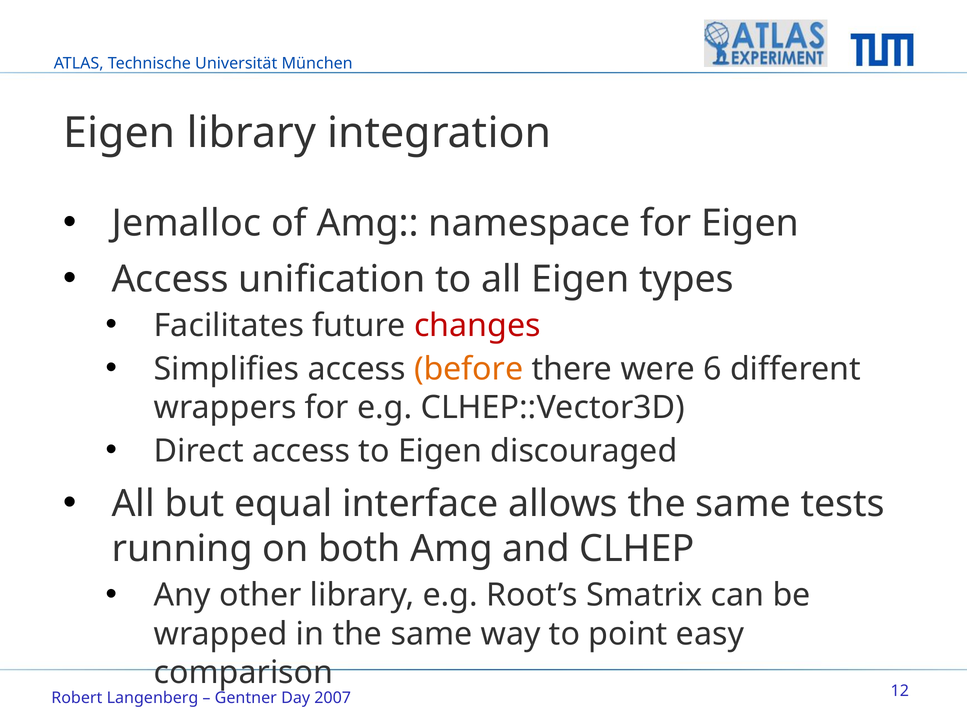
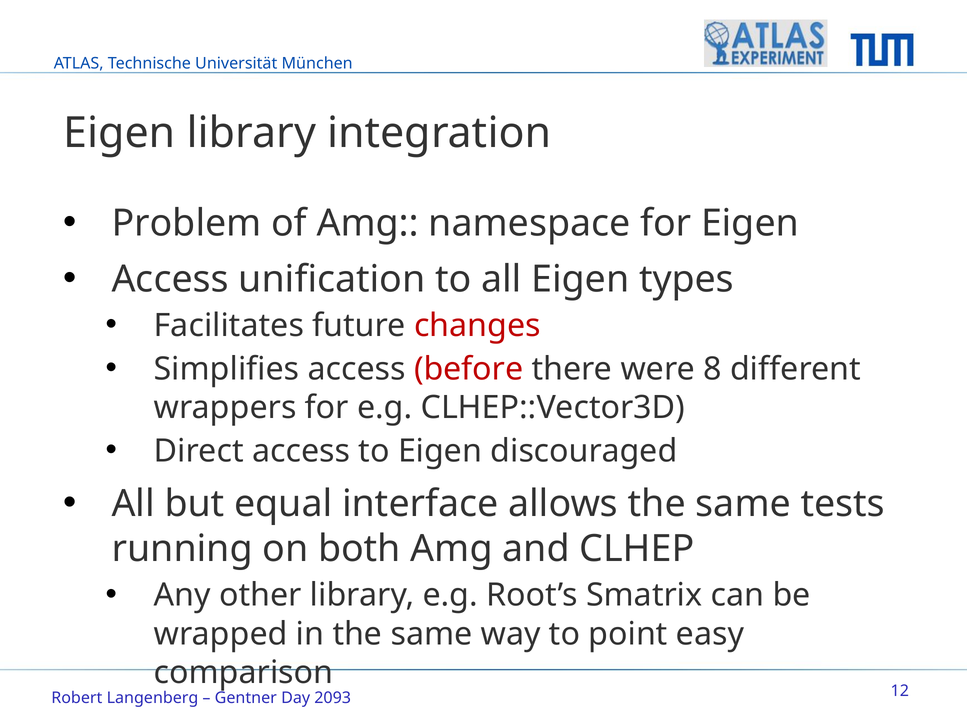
Jemalloc: Jemalloc -> Problem (187, 224)
before colour: orange -> red (469, 369)
6: 6 -> 8 (713, 369)
2007: 2007 -> 2093 (333, 698)
